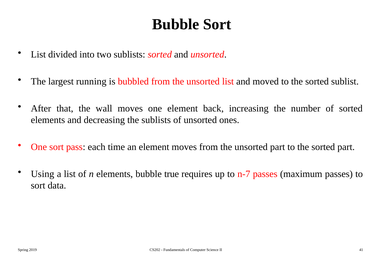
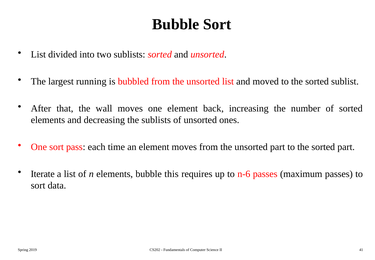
Using: Using -> Iterate (43, 174)
true: true -> this (172, 174)
n-7: n-7 -> n-6 (244, 174)
